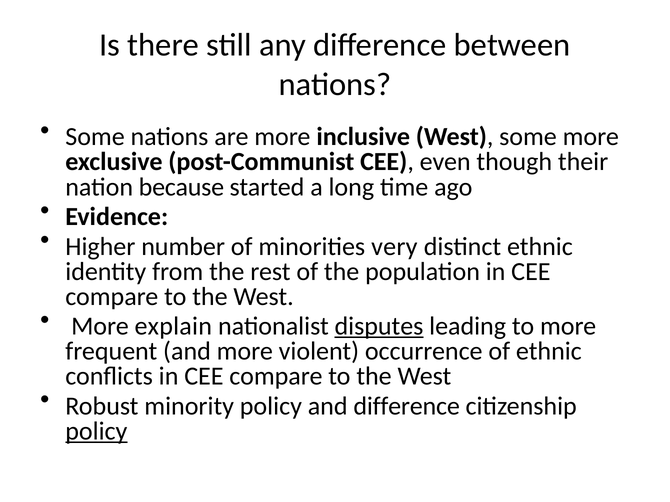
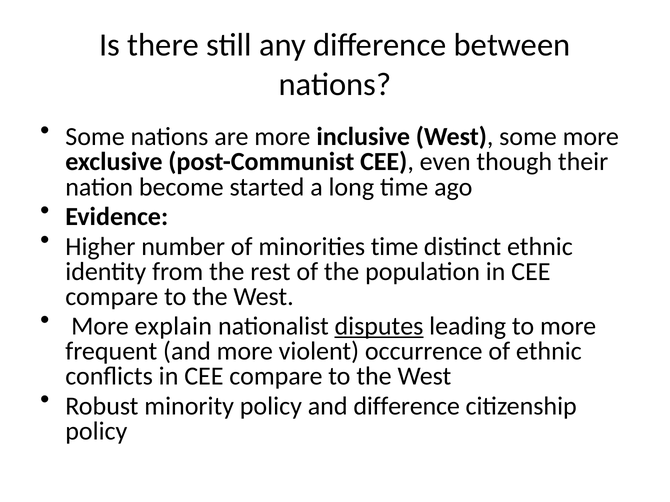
because: because -> become (181, 187)
minorities very: very -> time (395, 247)
policy underline: present -> none (96, 431)
